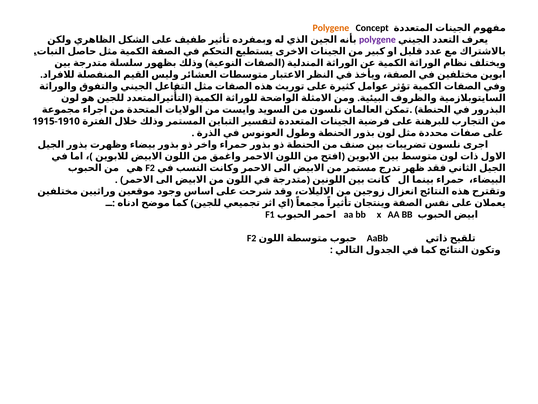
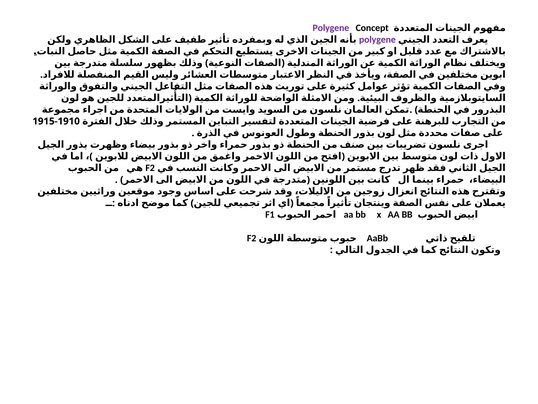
Polygene colour: orange -> purple (331, 28)
